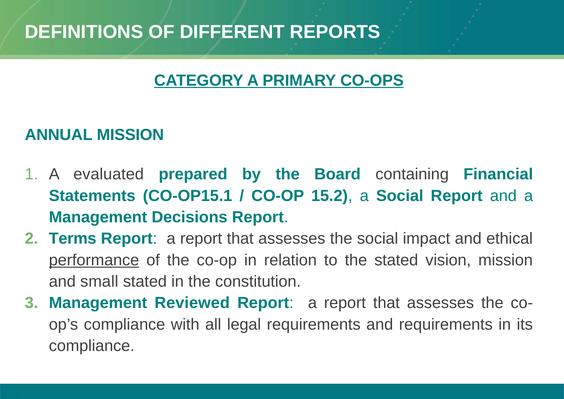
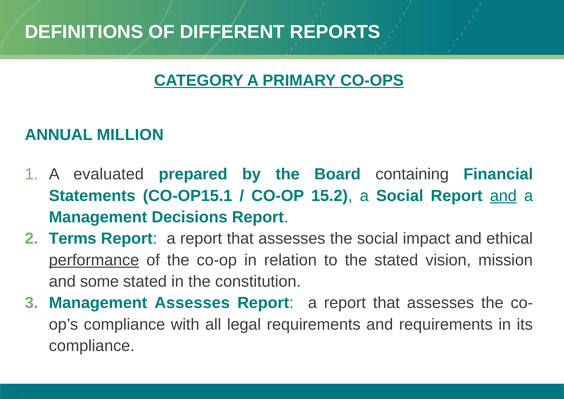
ANNUAL MISSION: MISSION -> MILLION (130, 135)
and underline: none -> present (503, 196)
small: small -> some (99, 282)
Management Reviewed: Reviewed -> Assesses (192, 303)
